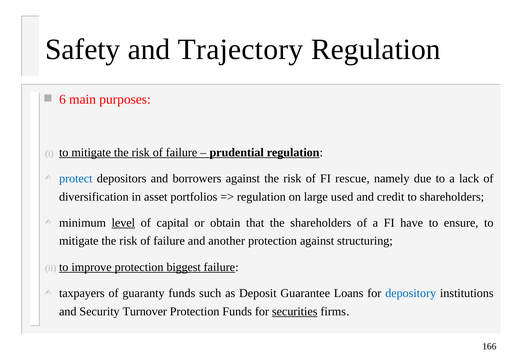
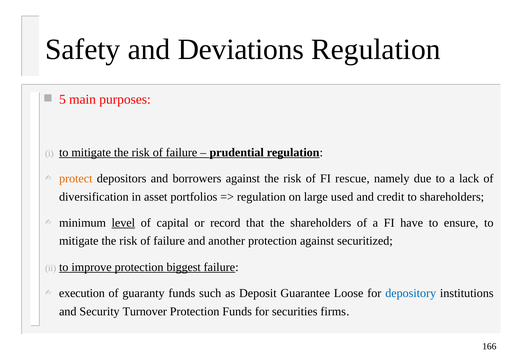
Trajectory: Trajectory -> Deviations (241, 49)
6: 6 -> 5 (62, 99)
protect colour: blue -> orange (76, 179)
obtain: obtain -> record (225, 223)
structuring: structuring -> securitized (365, 241)
taxpayers: taxpayers -> execution (82, 293)
Loans: Loans -> Loose (349, 293)
securities underline: present -> none (295, 312)
